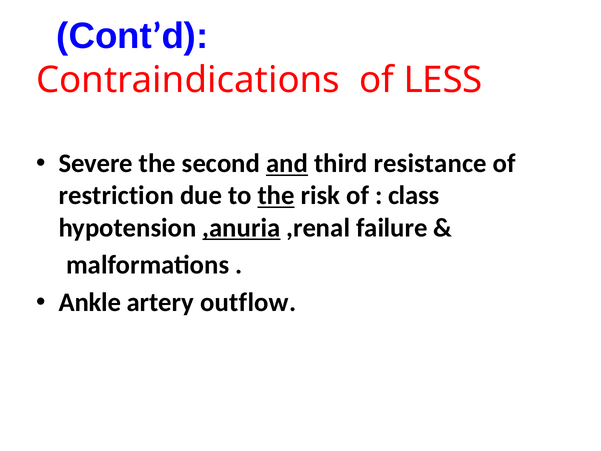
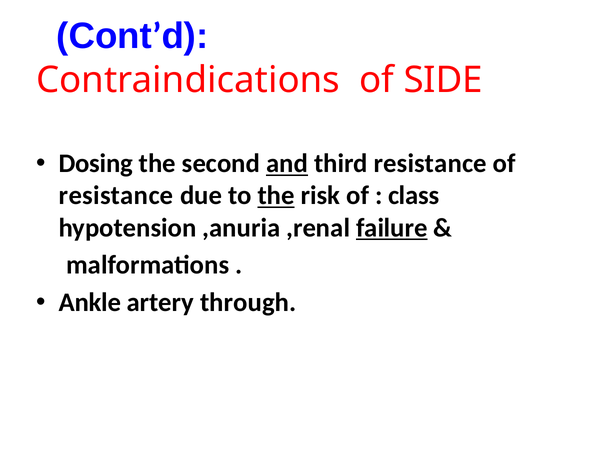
LESS: LESS -> SIDE (443, 80)
Severe: Severe -> Dosing (96, 163)
restriction: restriction -> resistance (116, 196)
,anuria underline: present -> none (241, 228)
failure underline: none -> present (392, 228)
outflow: outflow -> through (248, 302)
